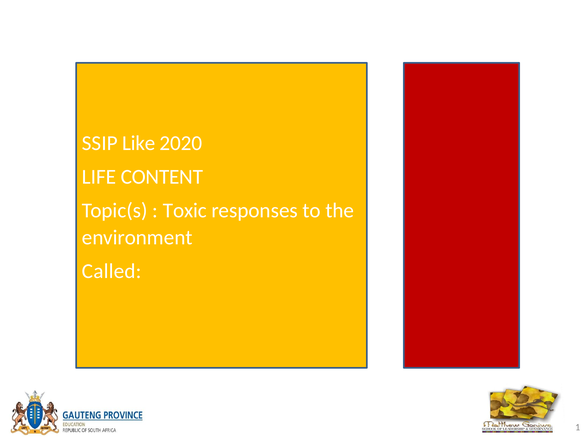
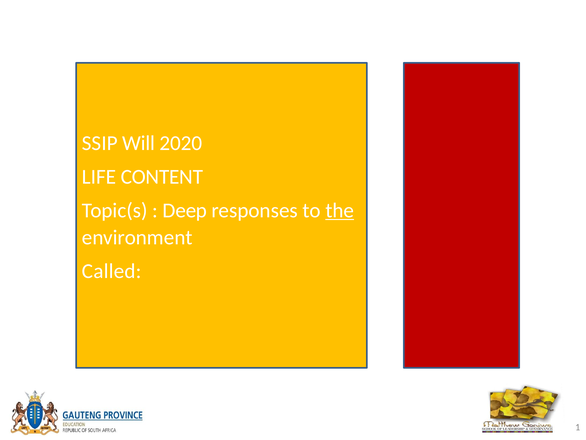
Like: Like -> Will (139, 143)
Toxic: Toxic -> Deep (185, 210)
the underline: none -> present (340, 210)
